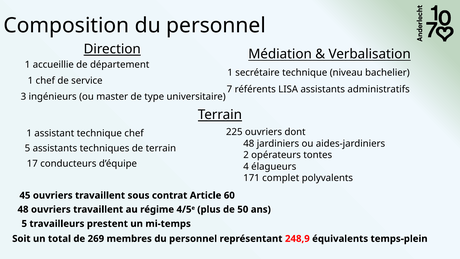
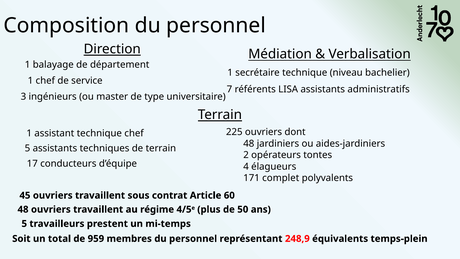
accueillie: accueillie -> balayage (53, 65)
269: 269 -> 959 (96, 238)
